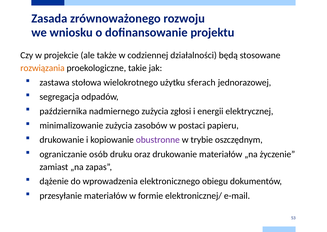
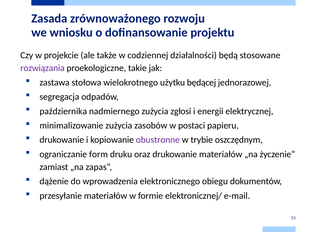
rozwiązania colour: orange -> purple (42, 68)
sferach: sferach -> będącej (201, 82)
osób: osób -> form (98, 154)
